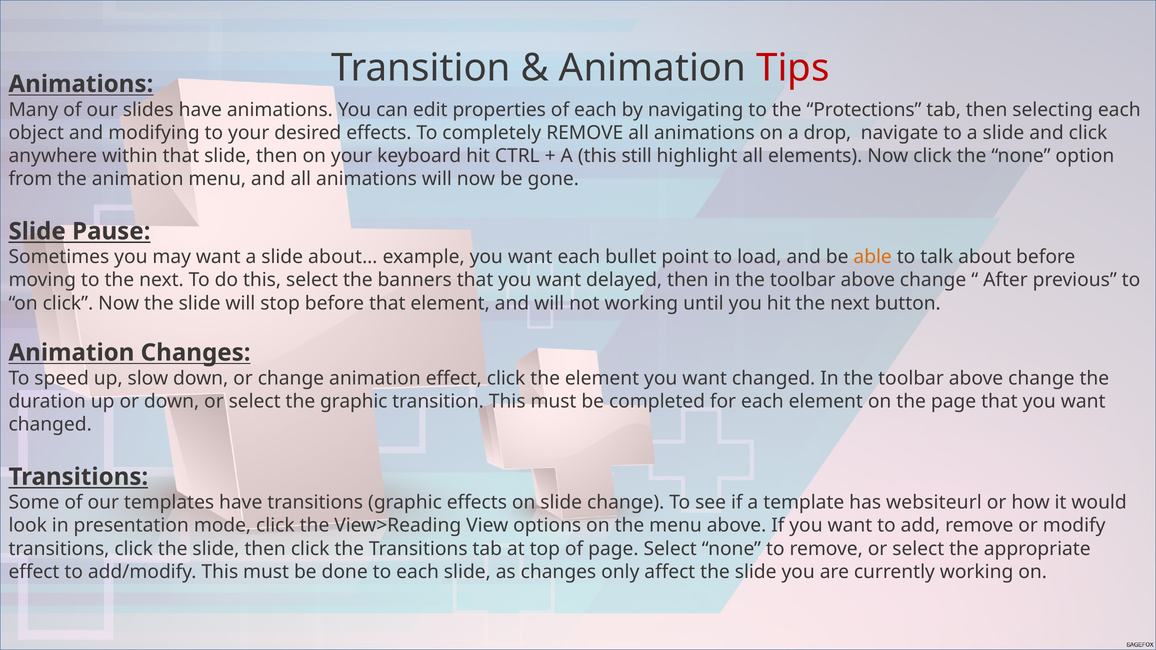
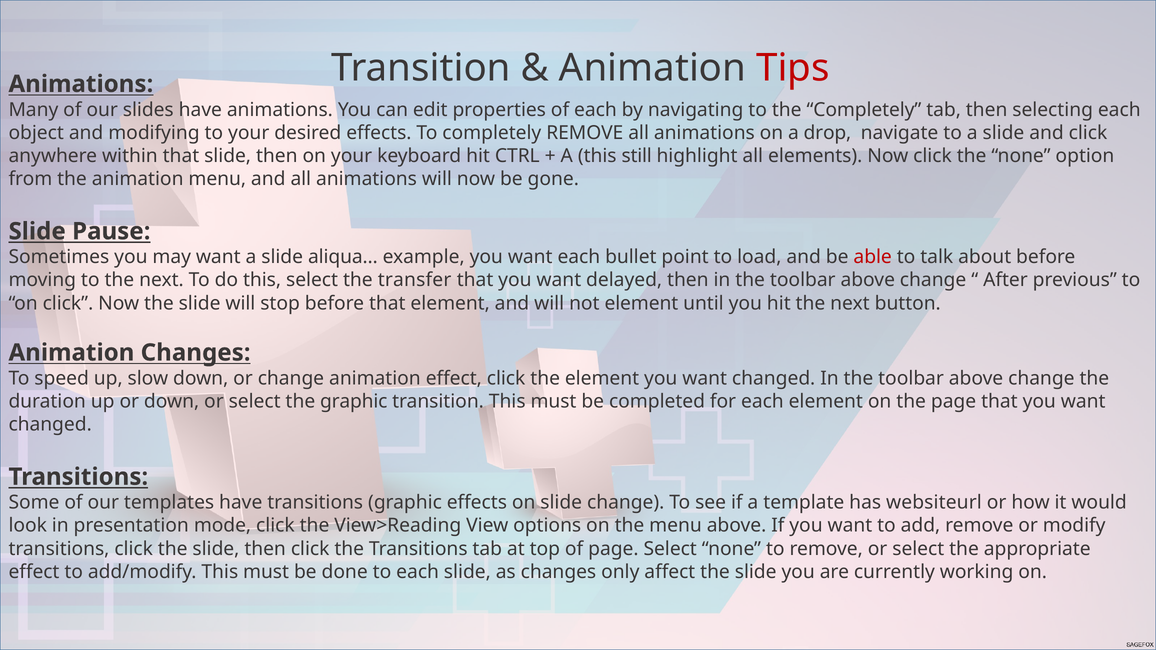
the Protections: Protections -> Completely (864, 110)
about…: about… -> aliqua… (343, 257)
able colour: orange -> red (873, 257)
banners: banners -> transfer (415, 280)
not working: working -> element (641, 303)
